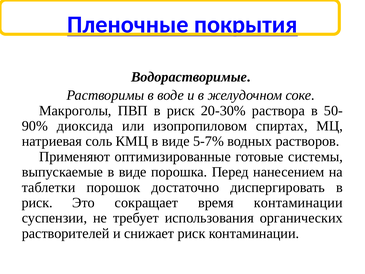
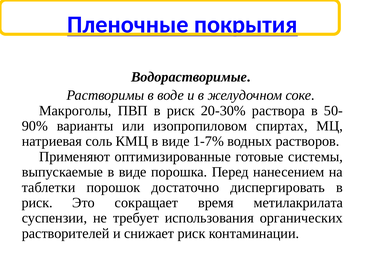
диоксида: диоксида -> варианты (85, 126)
5-7%: 5-7% -> 1-7% (208, 141)
время контаминации: контаминации -> метилакрилата (298, 203)
